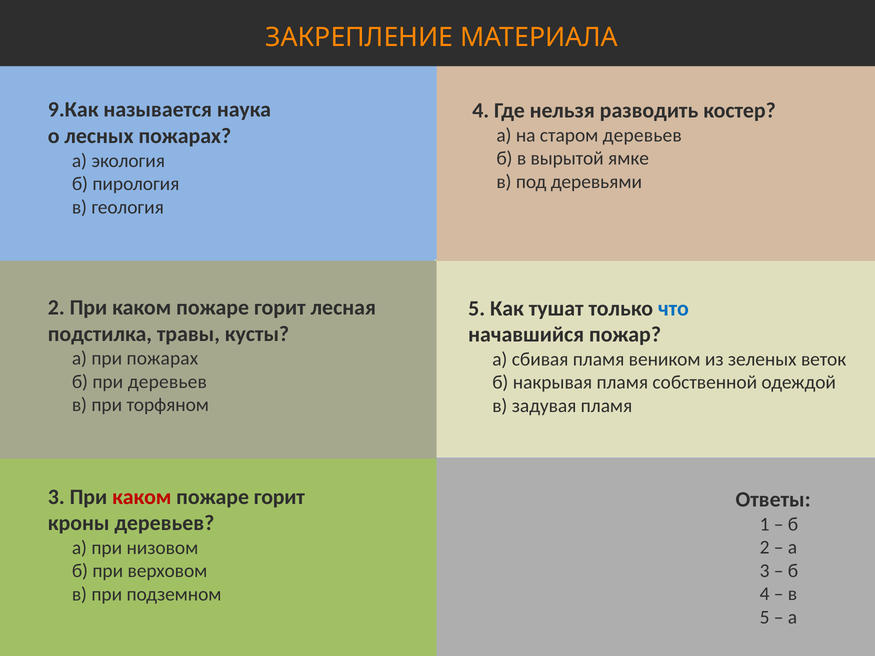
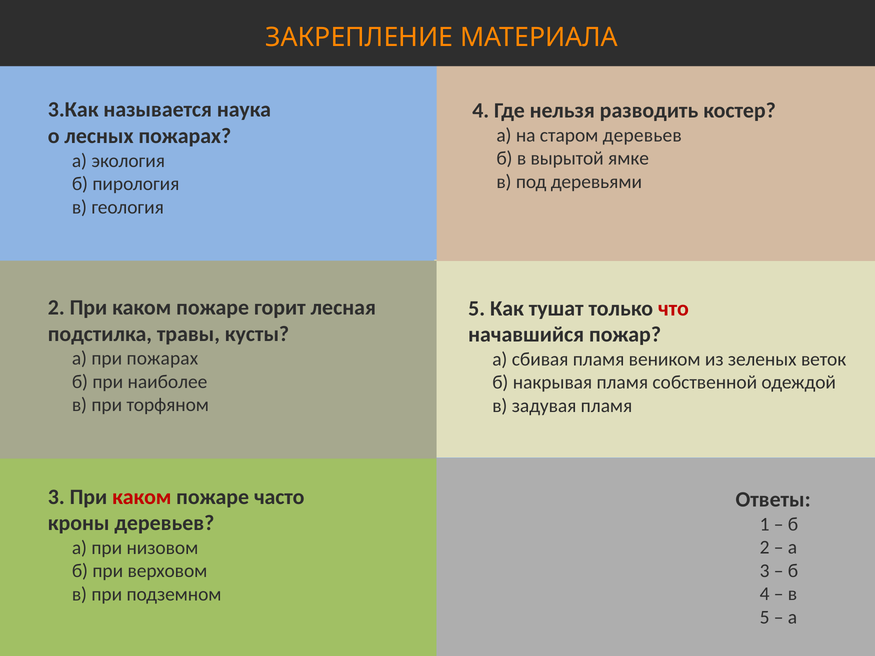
9.Как: 9.Как -> 3.Как (73, 110)
что colour: blue -> red (673, 308)
при деревьев: деревьев -> наиболее (167, 382)
горит: горит -> часто (279, 497)
